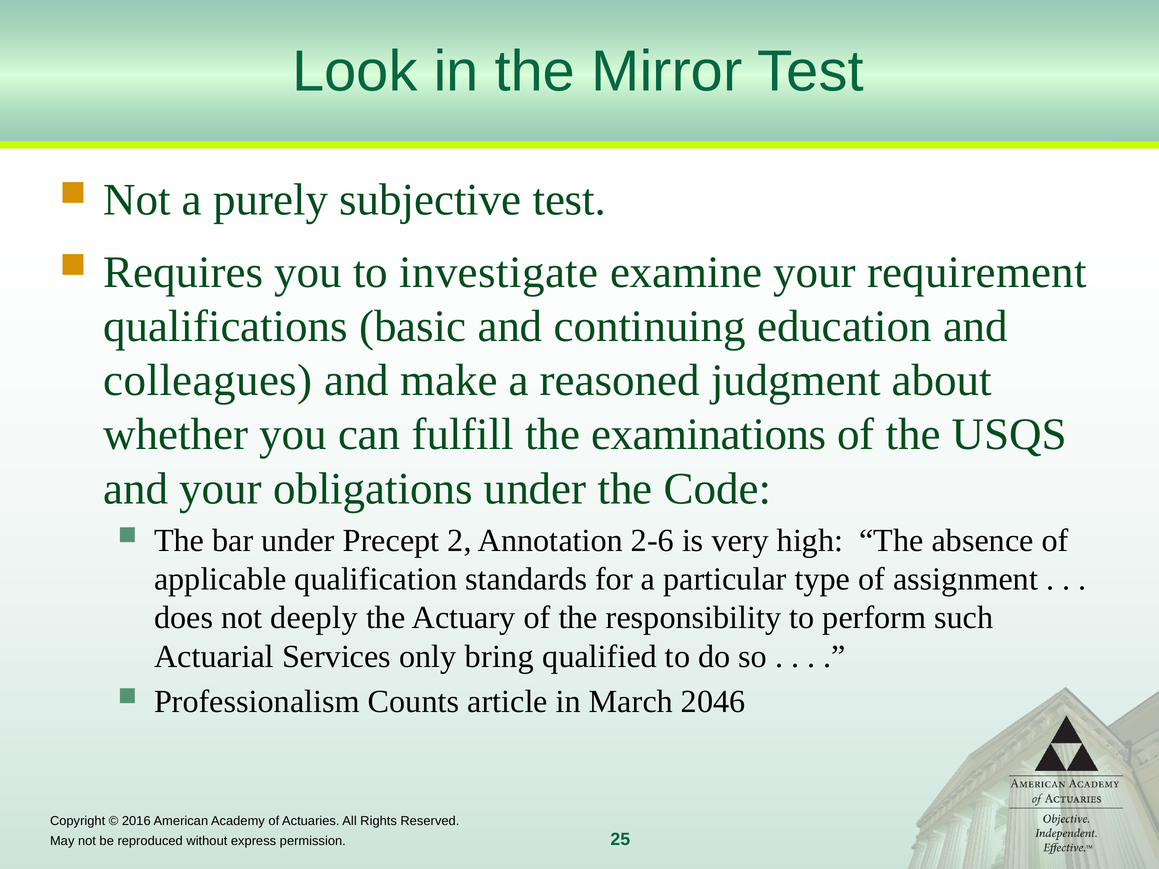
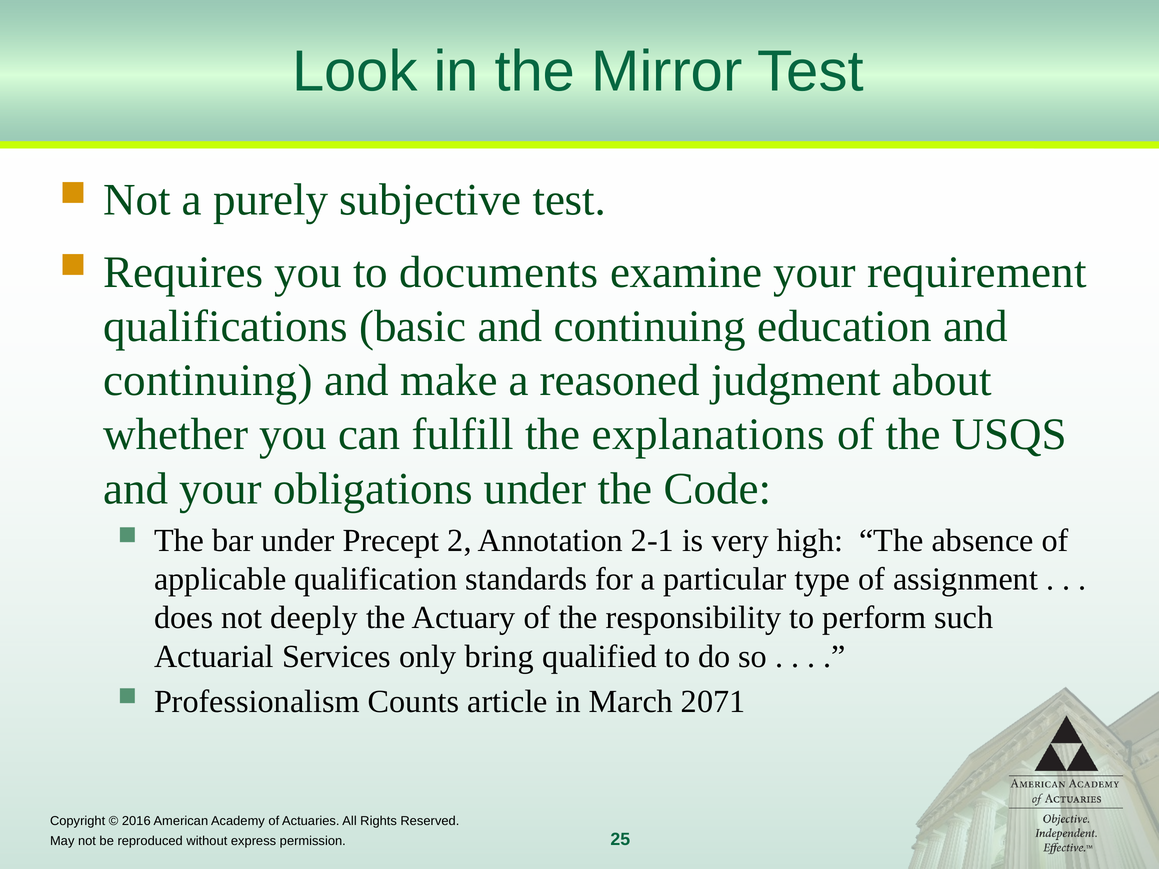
investigate: investigate -> documents (499, 272)
colleagues: colleagues -> continuing (208, 381)
examinations: examinations -> explanations (708, 435)
2-6: 2-6 -> 2-1 (652, 541)
2046: 2046 -> 2071 (713, 702)
